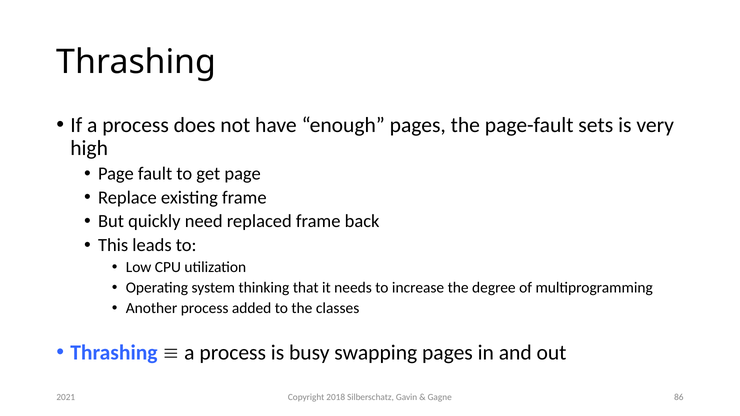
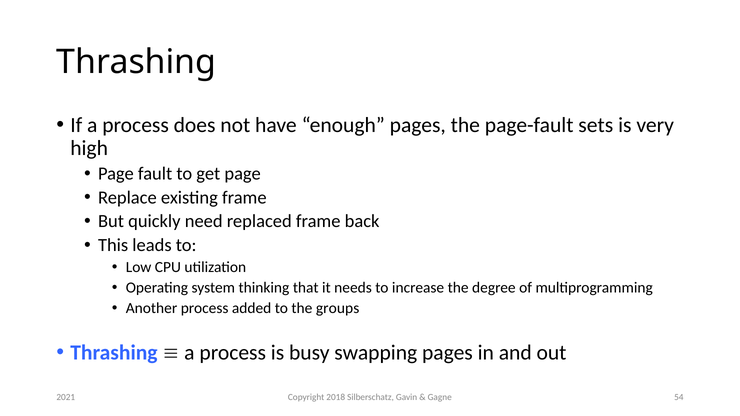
classes: classes -> groups (338, 309)
86: 86 -> 54 (679, 397)
